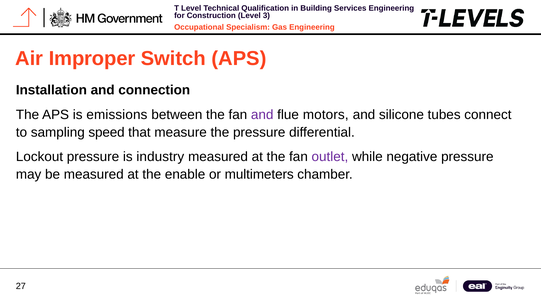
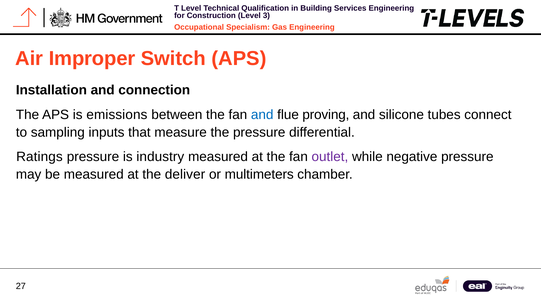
and colour: purple -> blue (262, 115)
motors: motors -> proving (326, 115)
speed: speed -> inputs (106, 132)
Lockout: Lockout -> Ratings (39, 157)
enable: enable -> deliver (185, 175)
